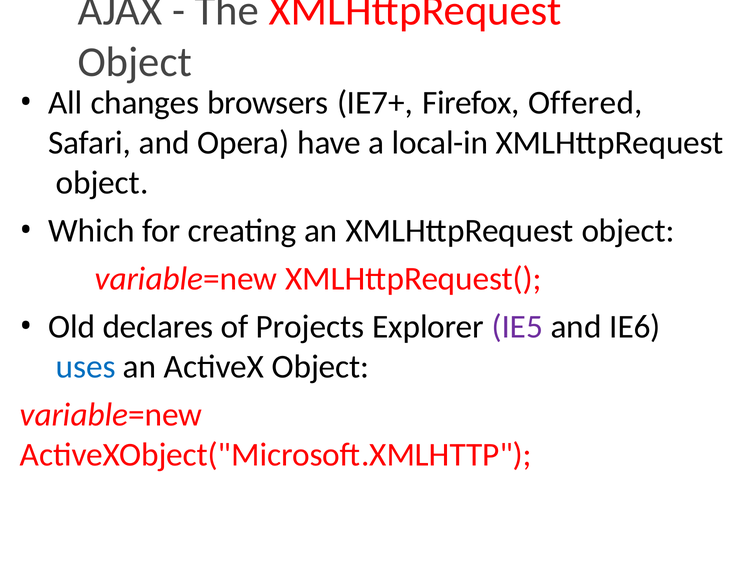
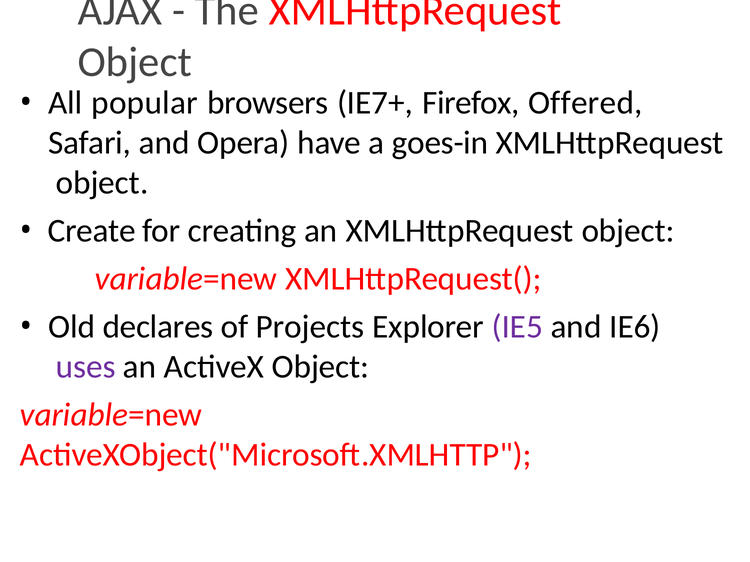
changes: changes -> popular (145, 103)
local-in: local-in -> goes-in (440, 143)
Which: Which -> Create (92, 231)
uses colour: blue -> purple (86, 367)
